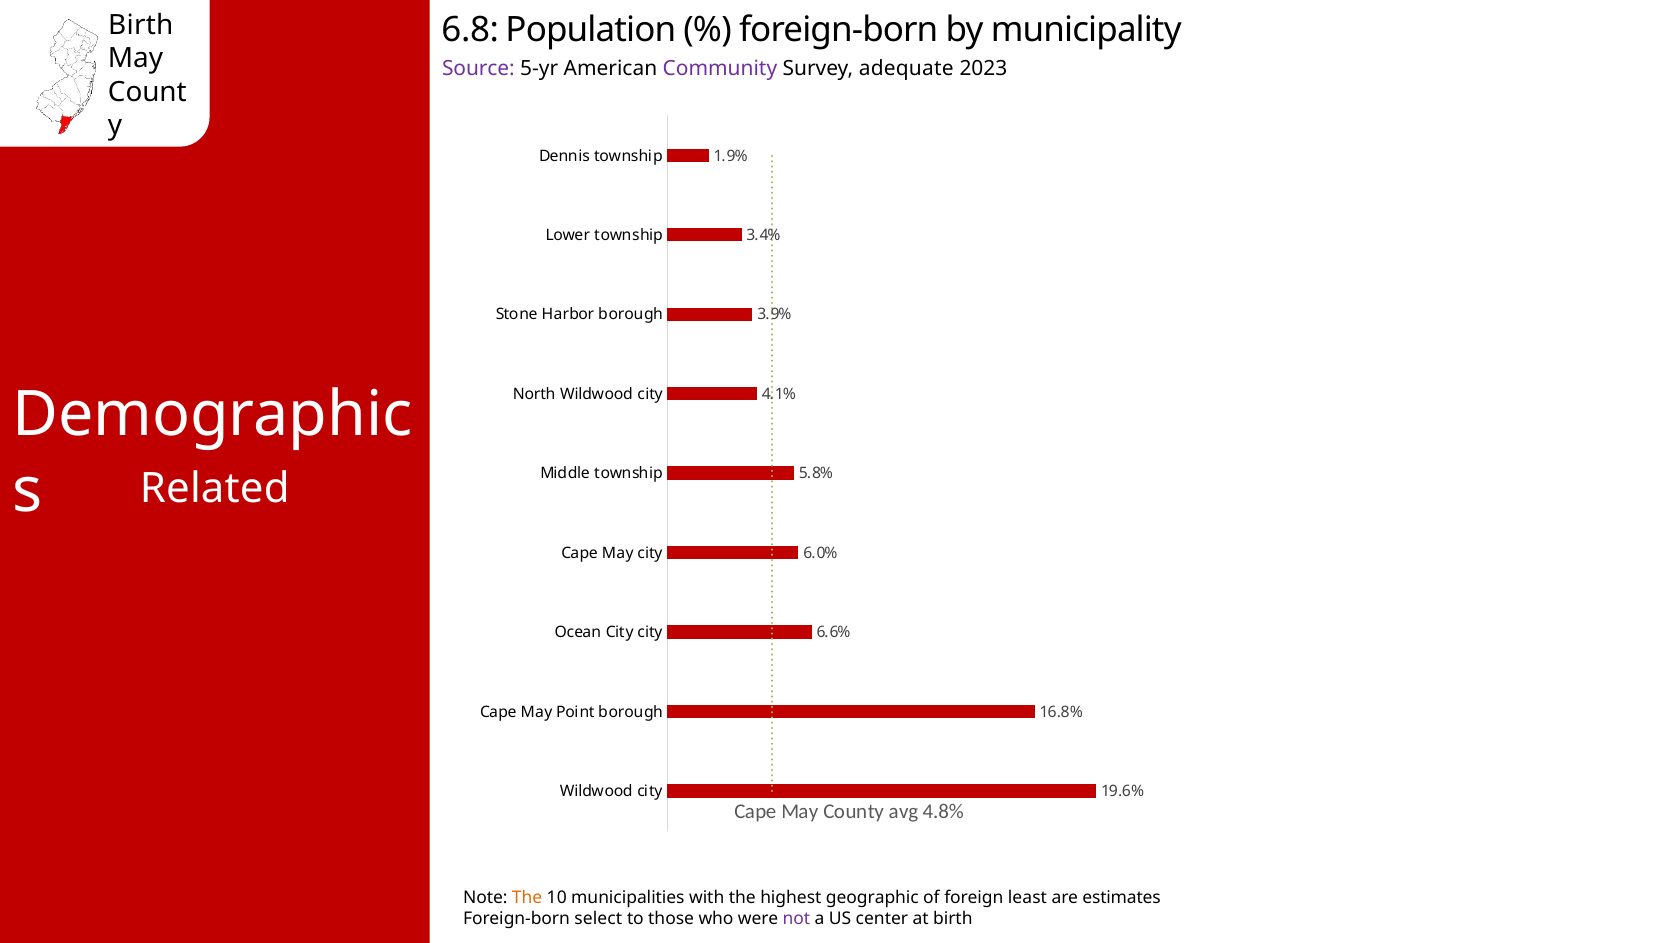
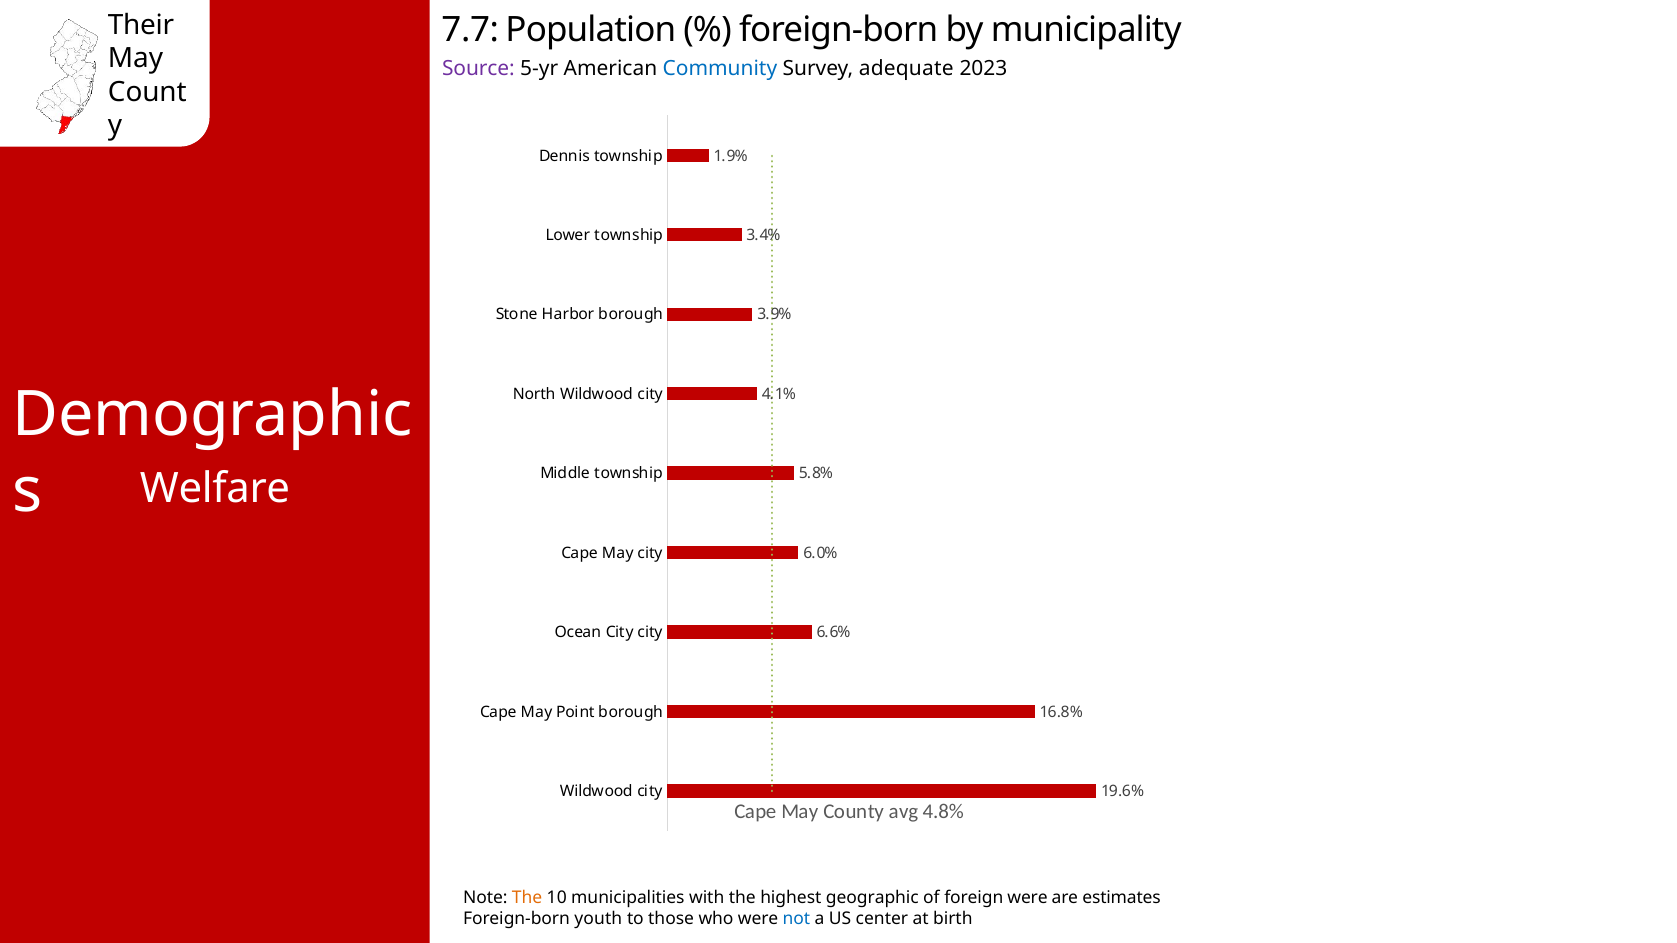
Birth: Birth -> Their (141, 25)
6.8: 6.8 -> 7.7 (470, 30)
Community colour: purple -> blue (720, 69)
Related: Related -> Welfare (215, 489)
foreign least: least -> were (1028, 898)
select: select -> youth (598, 919)
not colour: purple -> blue (796, 919)
